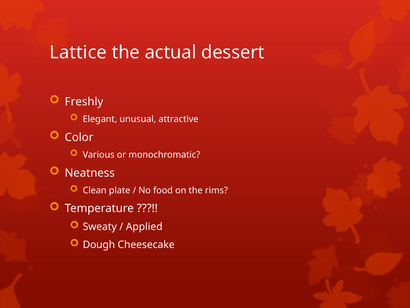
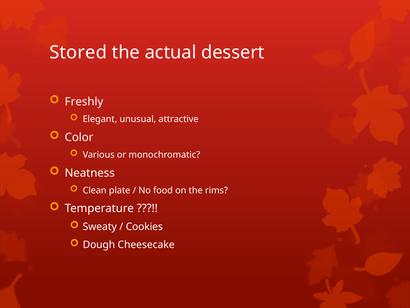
Lattice: Lattice -> Stored (78, 52)
Applied: Applied -> Cookies (144, 227)
